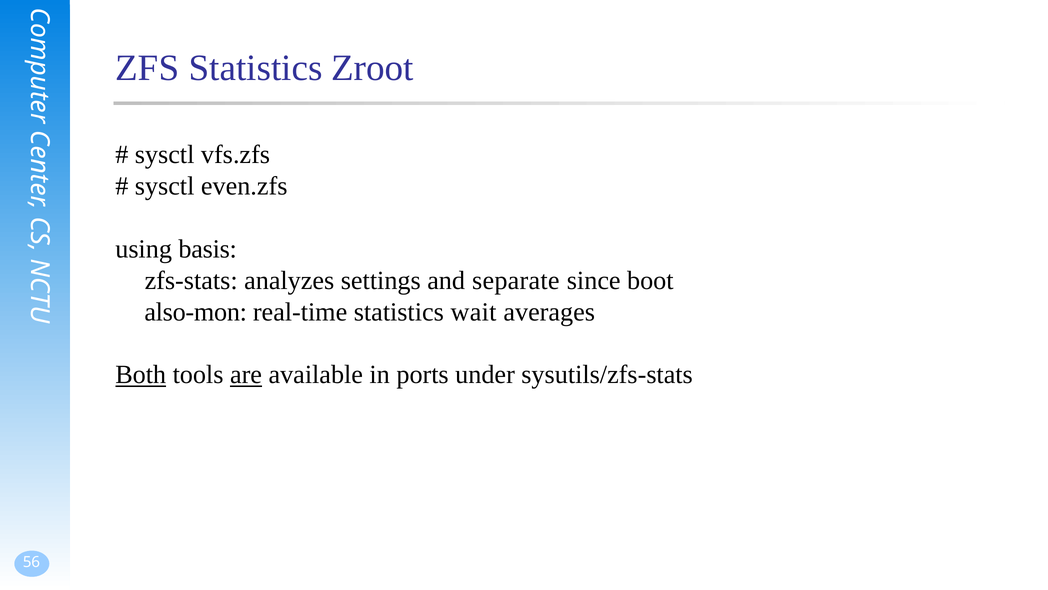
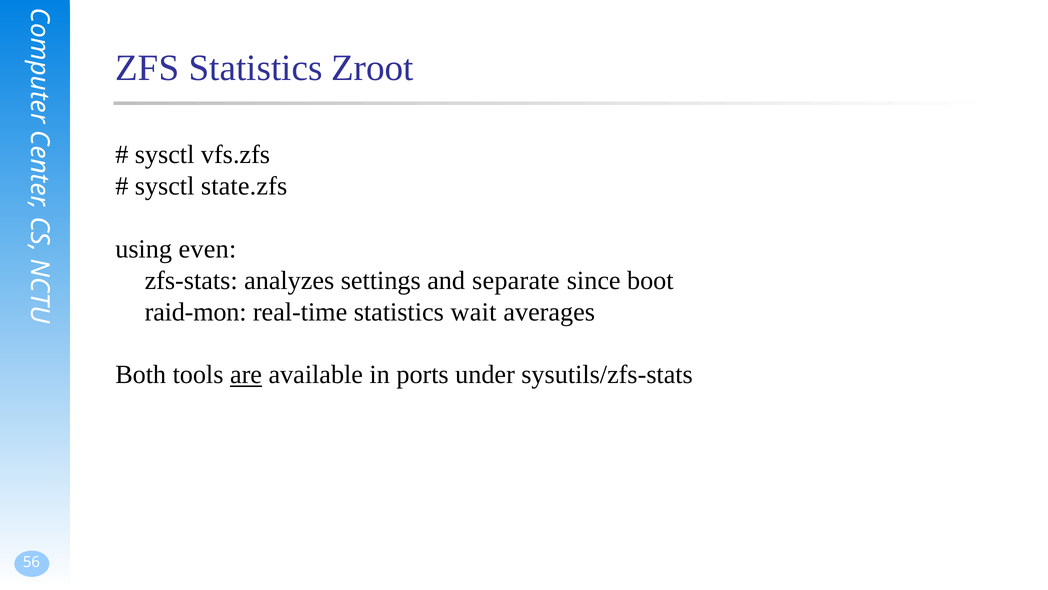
even.zfs: even.zfs -> state.zfs (244, 186)
basis: basis -> even (207, 249)
also-mon: also-mon -> raid-mon (196, 312)
Both underline: present -> none (141, 374)
